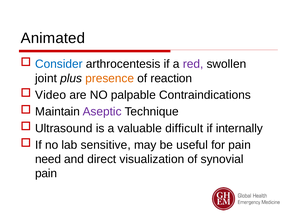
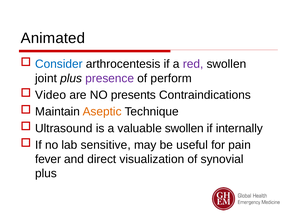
presence colour: orange -> purple (110, 78)
reaction: reaction -> perform (171, 78)
palpable: palpable -> presents (133, 95)
Aseptic colour: purple -> orange (102, 112)
valuable difficult: difficult -> swollen (184, 128)
need: need -> fever (48, 159)
pain: pain -> plus (46, 173)
